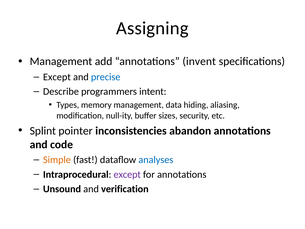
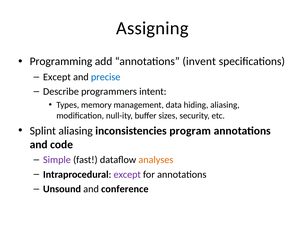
Management: Management -> Programming (61, 61)
Splint pointer: pointer -> aliasing (76, 131)
abandon: abandon -> program (190, 131)
Simple colour: orange -> purple (57, 160)
analyses colour: blue -> orange (156, 160)
verification: verification -> conference (125, 189)
